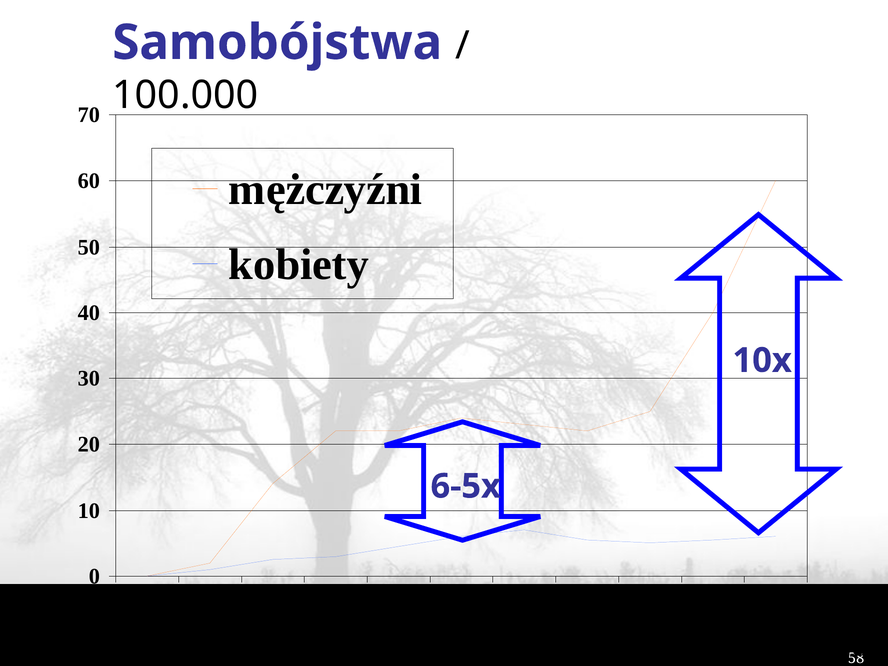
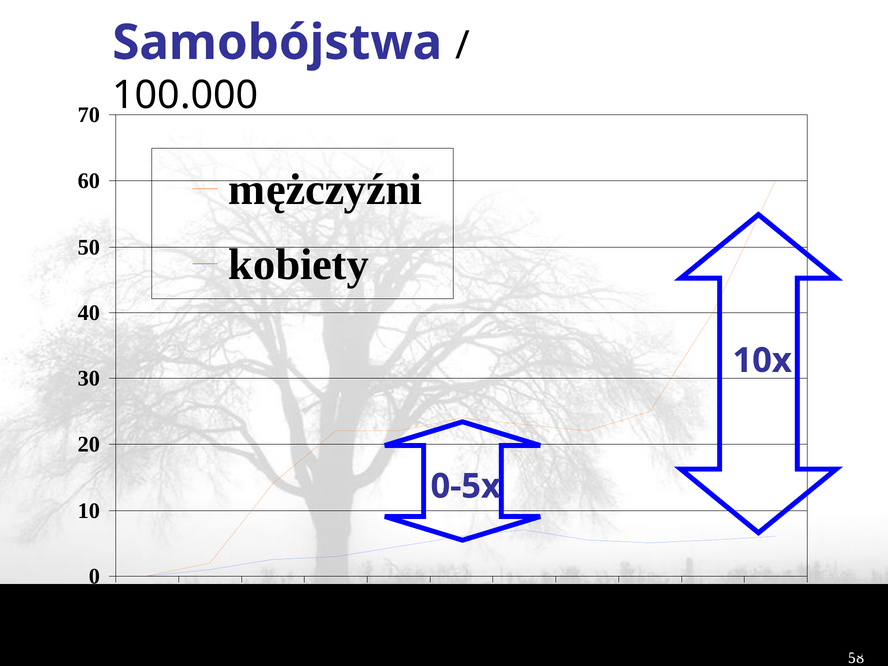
6-5x: 6-5x -> 0-5x (466, 486)
